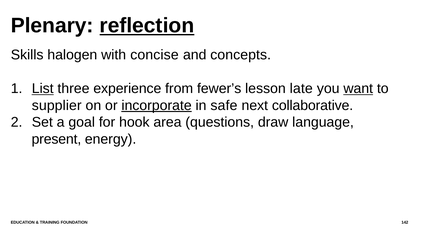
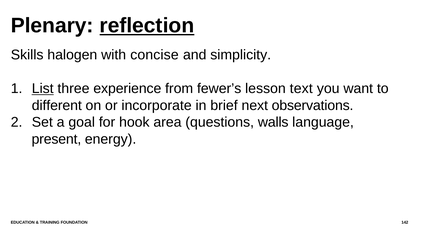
concepts: concepts -> simplicity (241, 55)
late: late -> text (301, 89)
want underline: present -> none (358, 89)
supplier: supplier -> different (57, 105)
incorporate underline: present -> none (157, 105)
safe: safe -> brief (224, 105)
collaborative: collaborative -> observations (313, 105)
draw: draw -> walls (273, 122)
